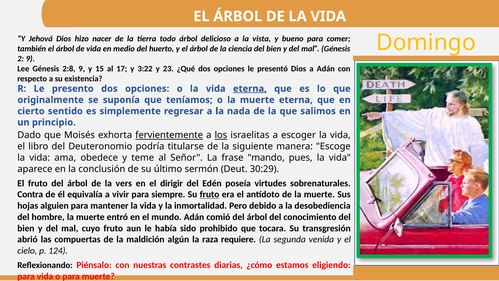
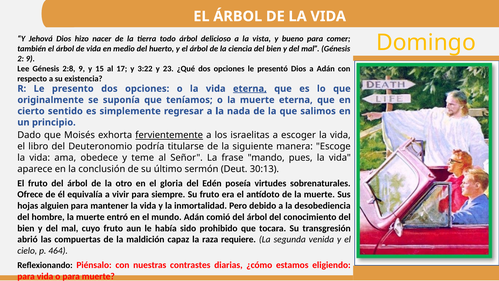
los underline: present -> none (221, 135)
30:29: 30:29 -> 30:13 (264, 169)
vers: vers -> otro (124, 183)
dirigir: dirigir -> gloria (171, 183)
Contra: Contra -> Ofrece (30, 194)
fruto underline: present -> none (210, 194)
algún: algún -> capaz (178, 239)
124: 124 -> 464 (58, 250)
